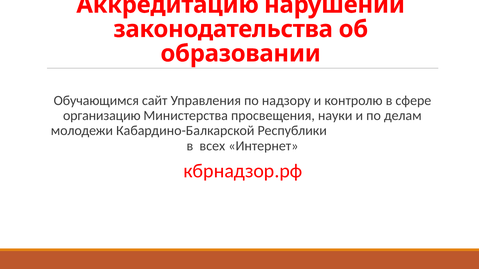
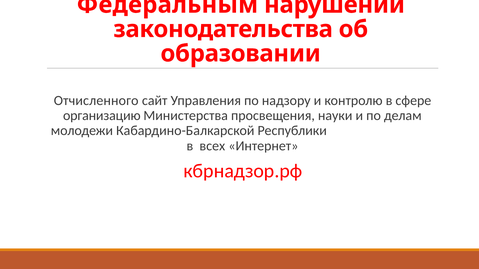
Аккредитацию: Аккредитацию -> Федеральным (167, 5)
Обучающимся: Обучающимся -> Отчисленного (96, 101)
